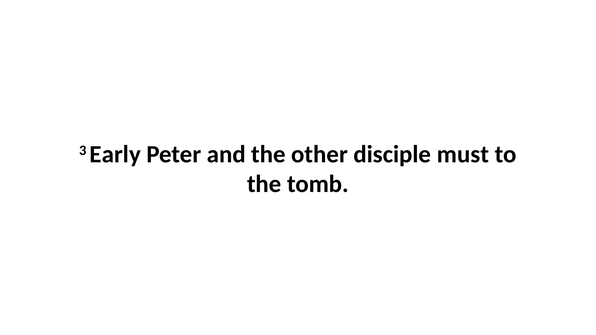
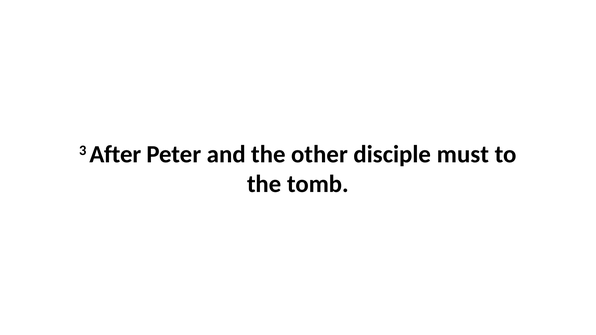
Early: Early -> After (115, 154)
